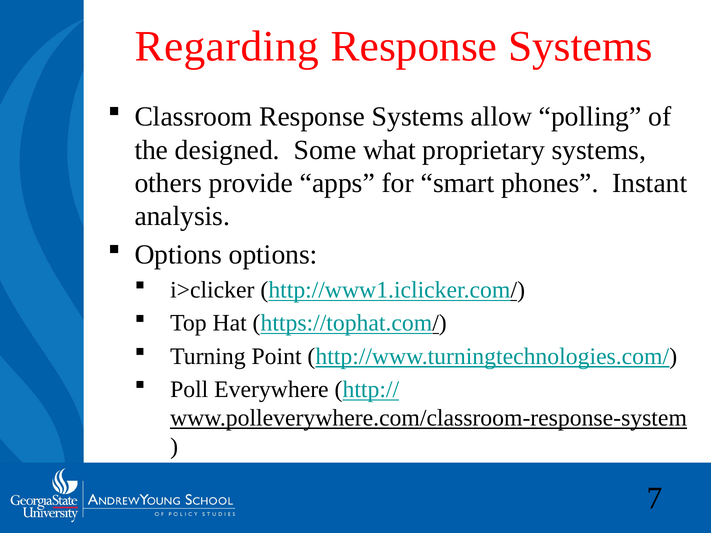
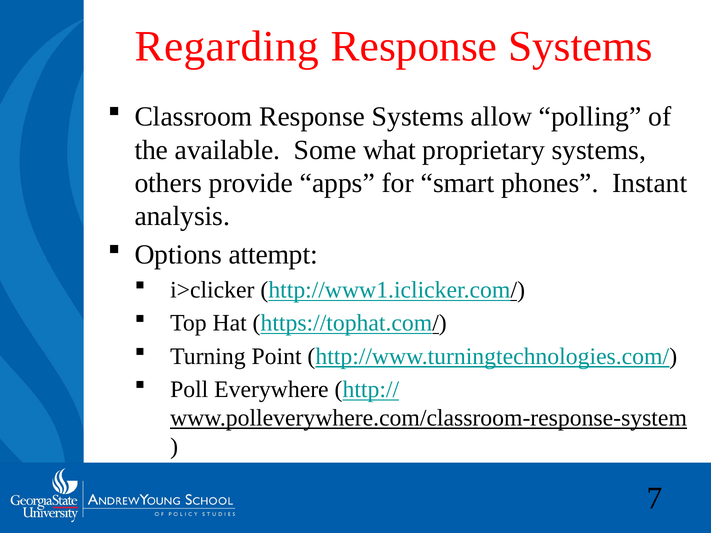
designed: designed -> available (228, 150)
Options options: options -> attempt (273, 255)
